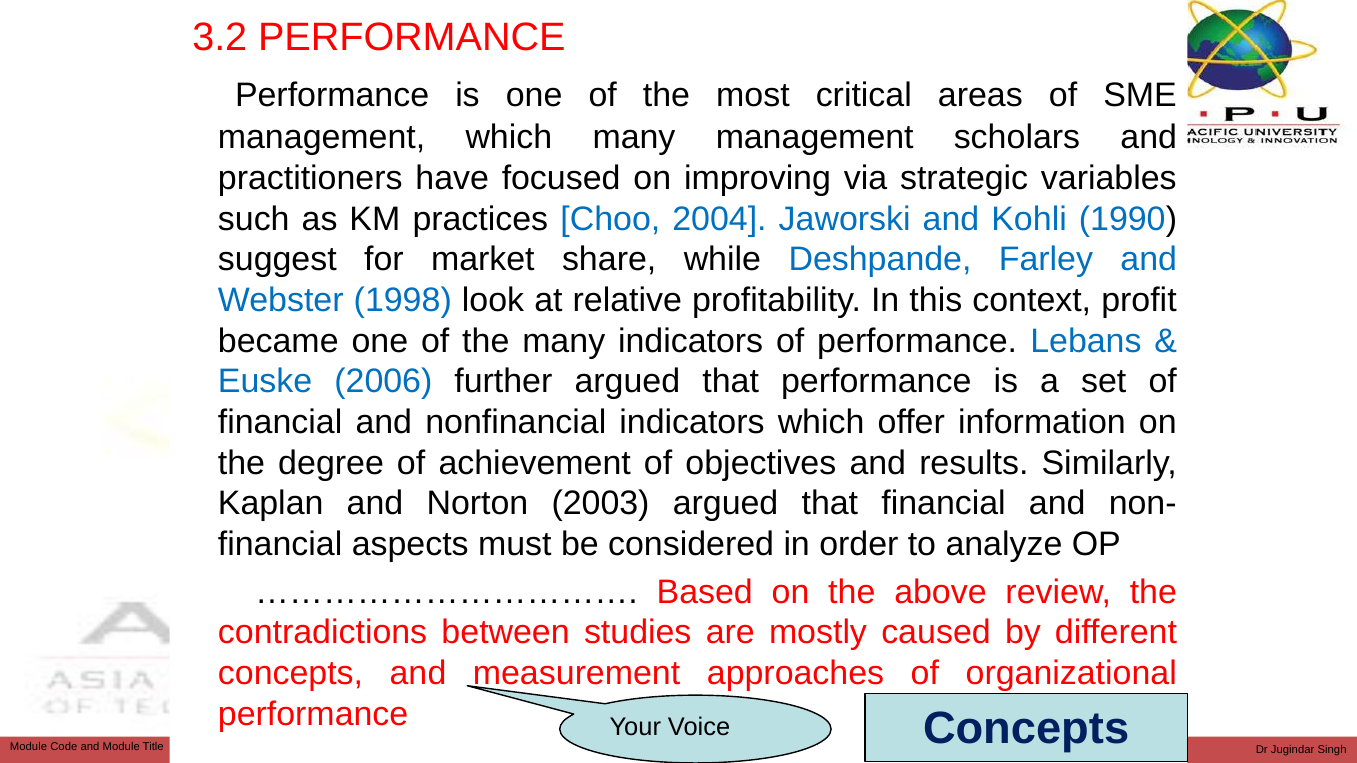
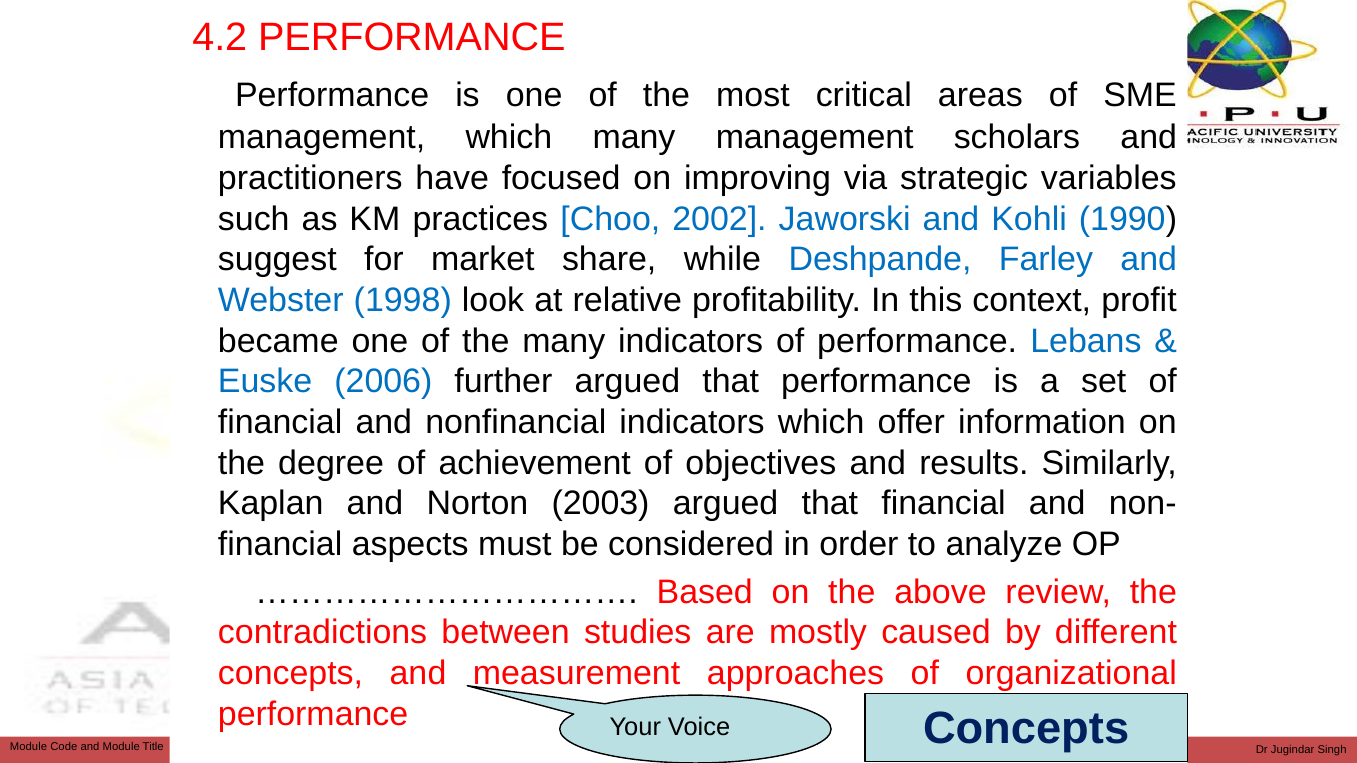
3.2: 3.2 -> 4.2 (220, 37)
2004: 2004 -> 2002 (719, 219)
